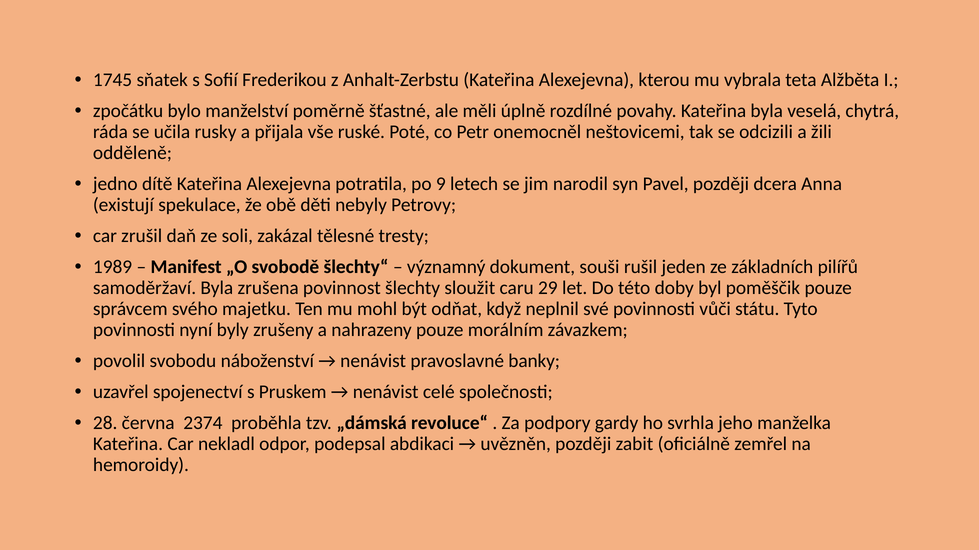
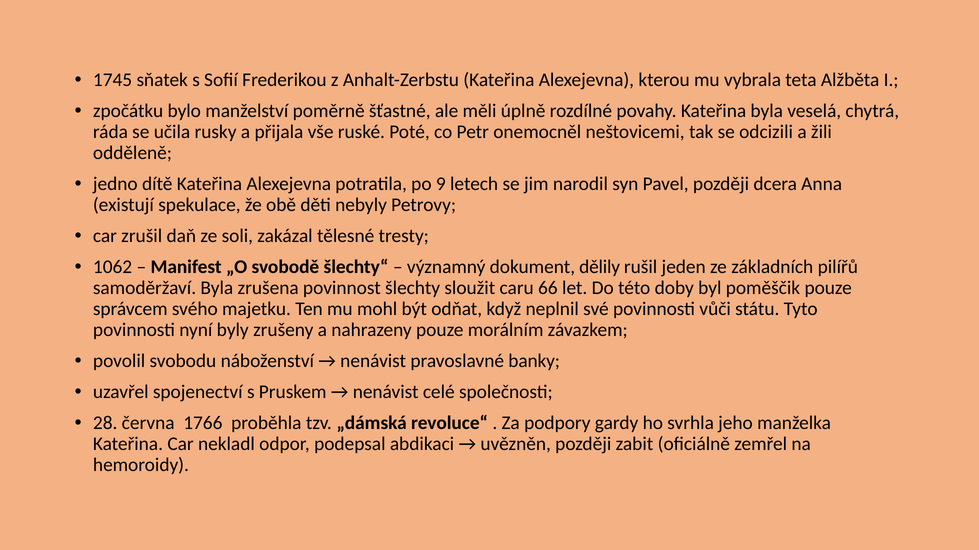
1989: 1989 -> 1062 (113, 267)
souši: souši -> dělily (600, 267)
29: 29 -> 66 (548, 288)
2374: 2374 -> 1766 (203, 424)
